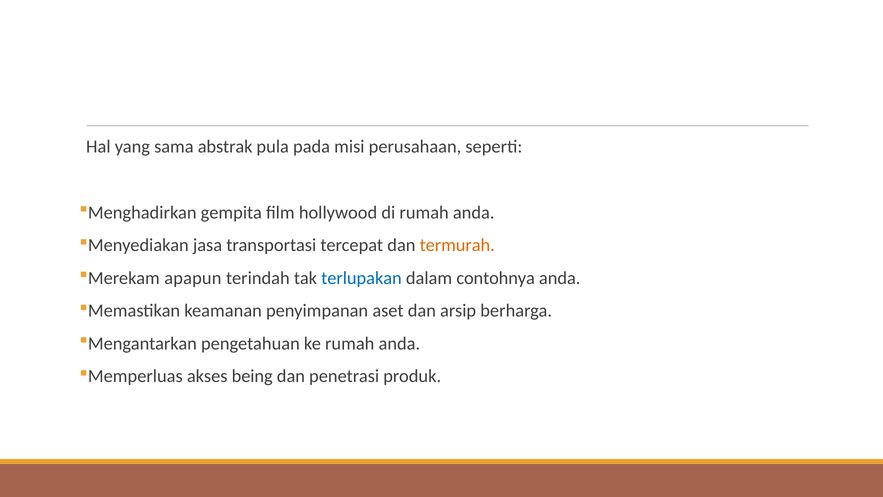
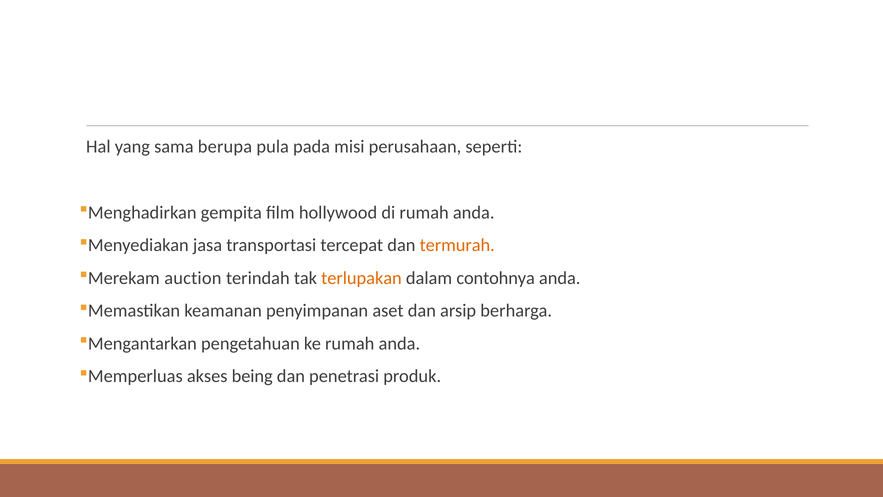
abstrak: abstrak -> berupa (225, 147)
apapun: apapun -> auction (193, 278)
terlupakan colour: blue -> orange (361, 278)
